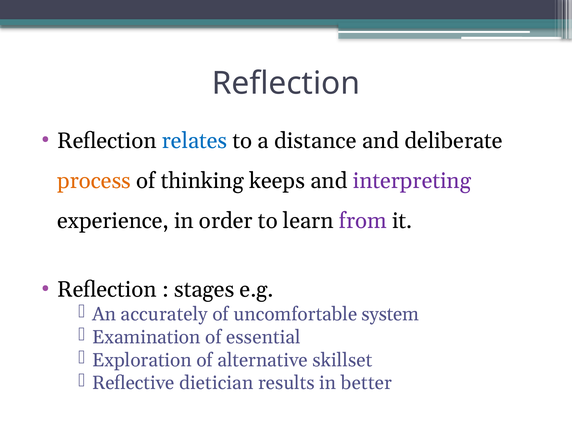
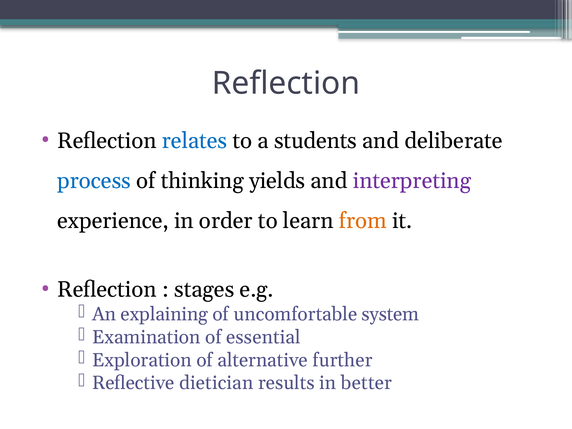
distance: distance -> students (316, 141)
process colour: orange -> blue (94, 181)
keeps: keeps -> yields (277, 181)
from colour: purple -> orange (363, 221)
accurately: accurately -> explaining (164, 314)
skillset: skillset -> further (342, 360)
